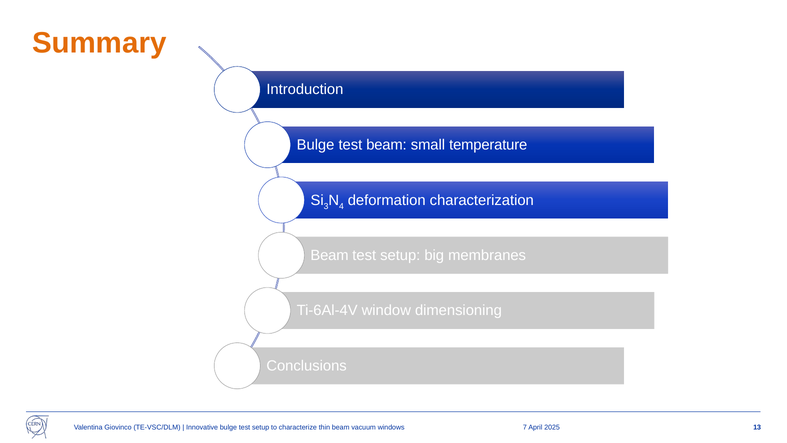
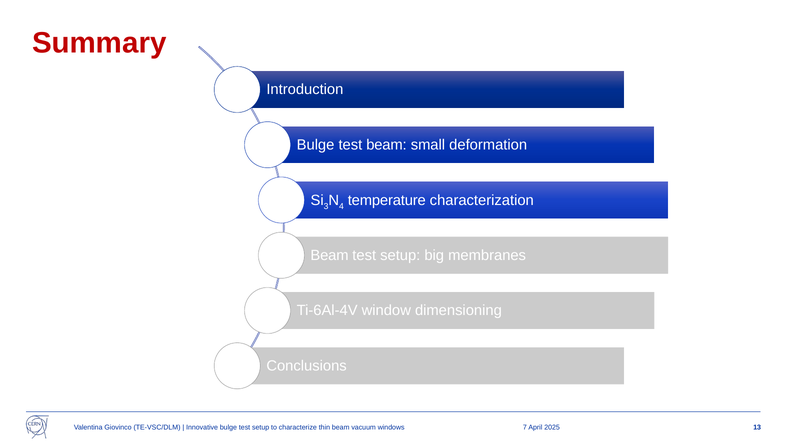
Summary colour: orange -> red (99, 43)
temperature: temperature -> deformation (488, 145)
deformation: deformation -> temperature (387, 200)
